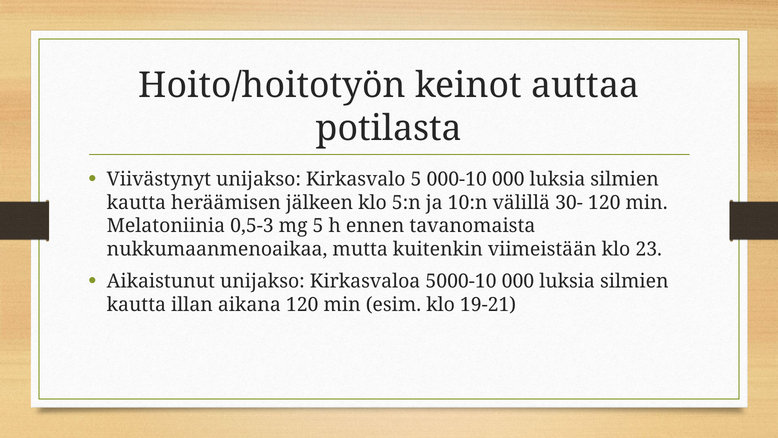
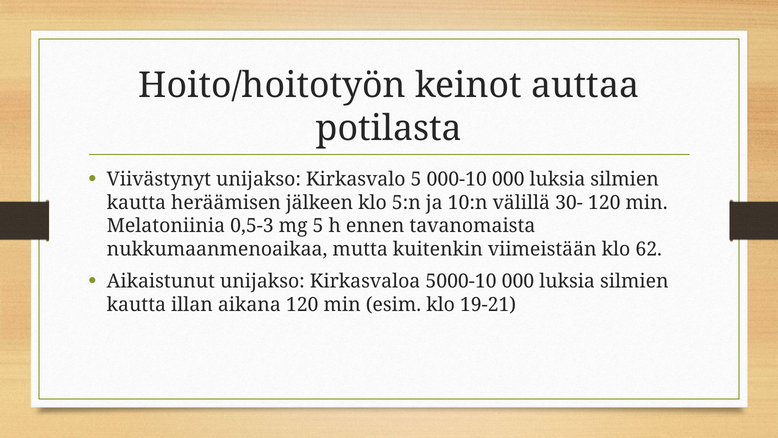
23: 23 -> 62 (649, 249)
